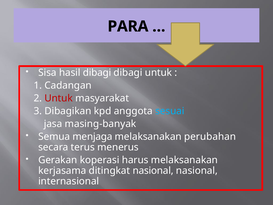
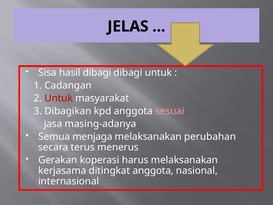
PARA: PARA -> JELAS (128, 26)
sesuai colour: light blue -> pink (170, 111)
masing-banyak: masing-banyak -> masing-adanya (101, 124)
ditingkat nasional: nasional -> anggota (153, 170)
